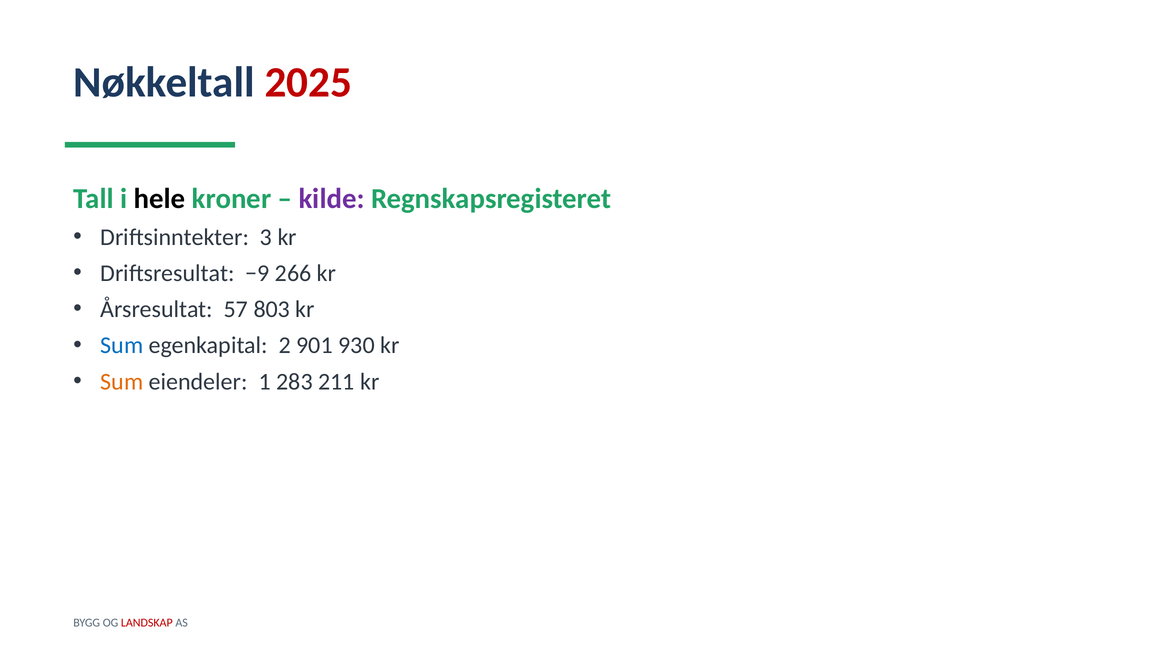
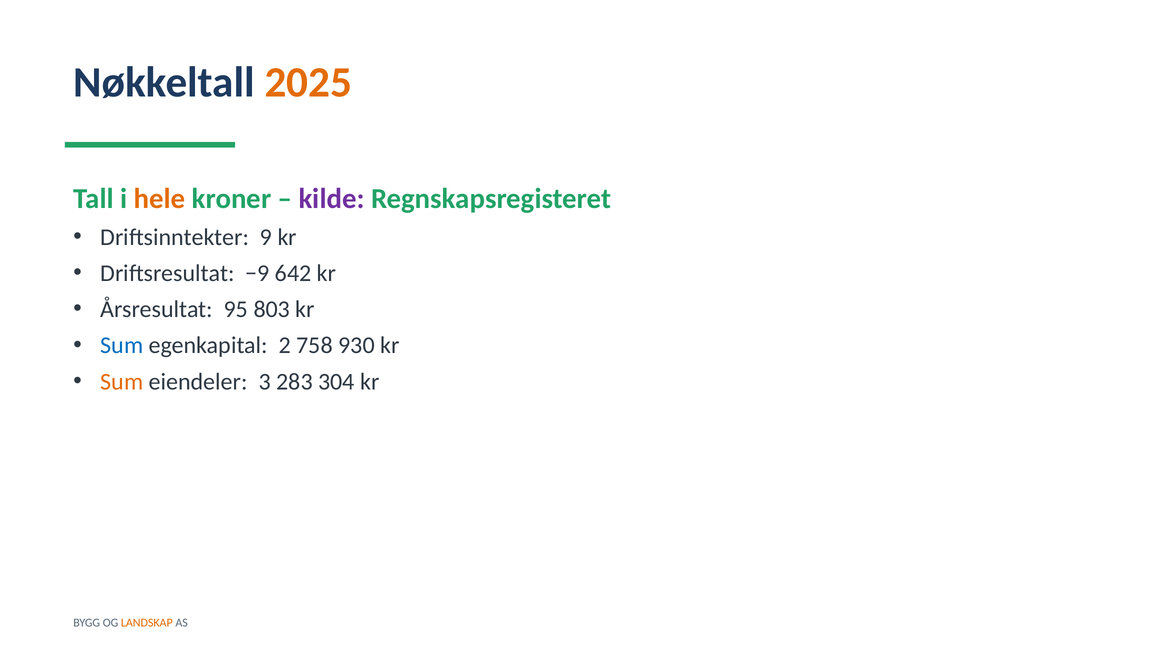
2025 colour: red -> orange (308, 82)
hele colour: black -> orange (160, 198)
3: 3 -> 9 (266, 237)
266: 266 -> 642 (293, 273)
57: 57 -> 95 (236, 309)
901: 901 -> 758 (314, 345)
1: 1 -> 3 (265, 381)
211: 211 -> 304 (336, 381)
LANDSKAP colour: red -> orange (147, 622)
